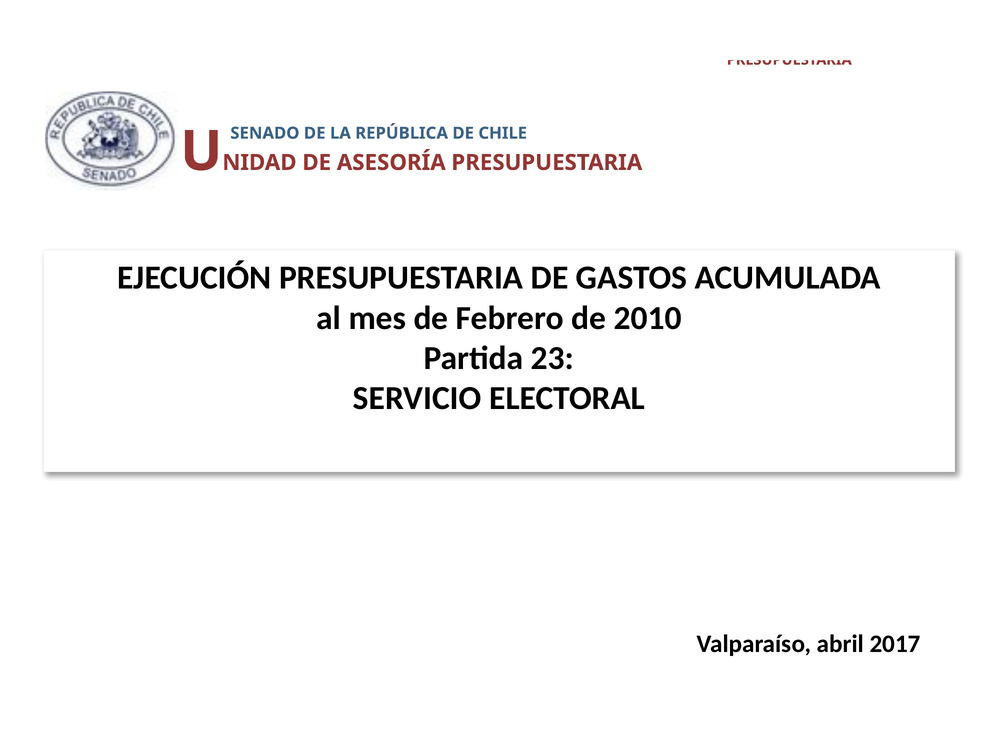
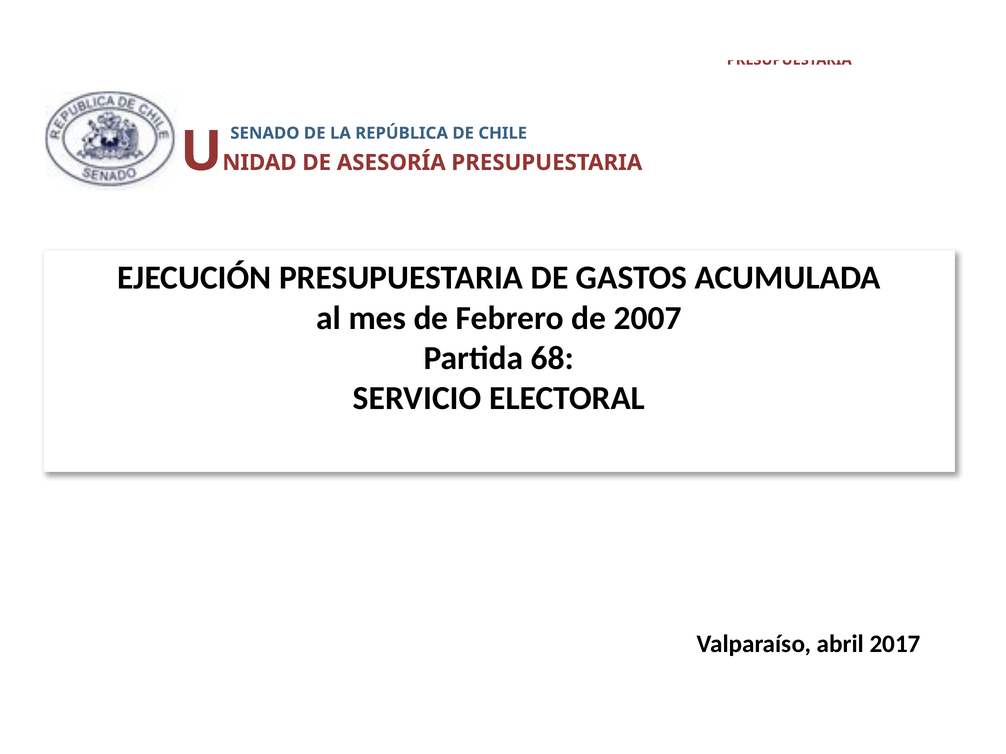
2010: 2010 -> 2007 (648, 318)
23: 23 -> 68 (553, 358)
